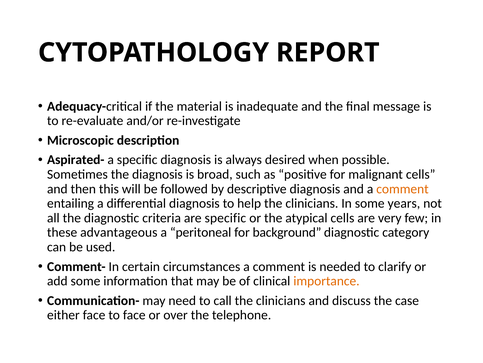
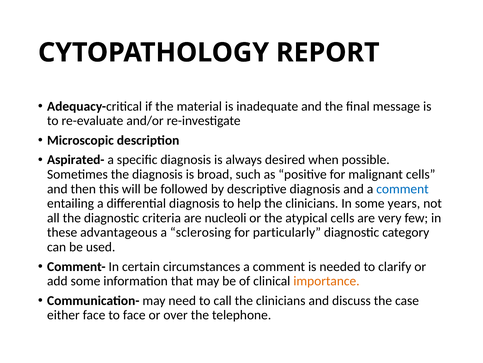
comment colour: orange -> blue (402, 189)
are specific: specific -> nucleoli (226, 218)
peritoneal: peritoneal -> sclerosing (201, 232)
background: background -> particularly (287, 232)
